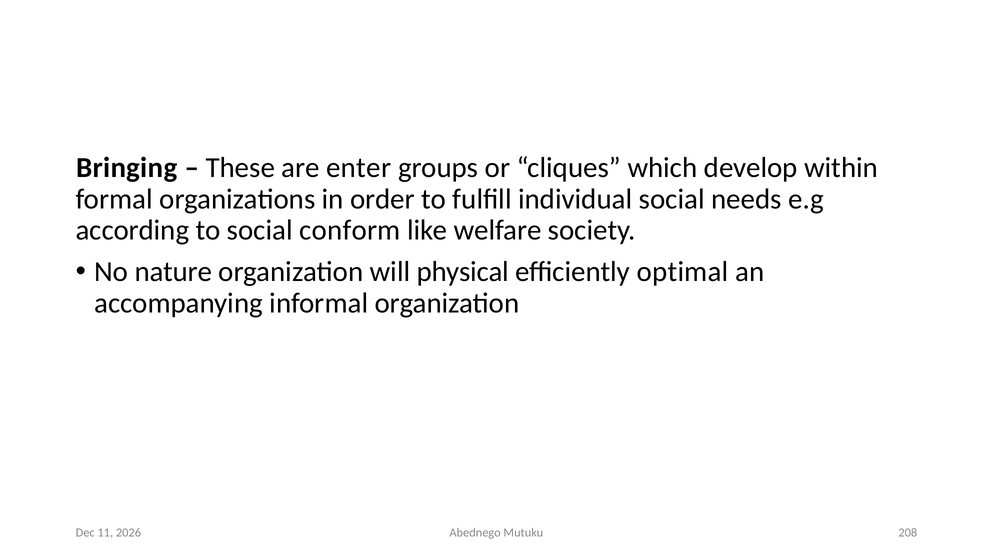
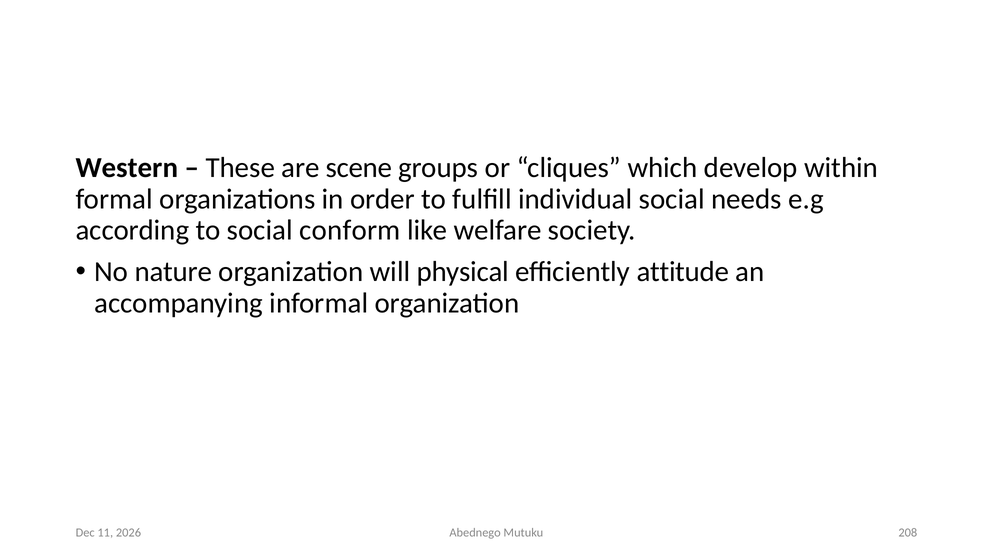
Bringing: Bringing -> Western (127, 168)
enter: enter -> scene (359, 168)
optimal: optimal -> attitude (683, 272)
